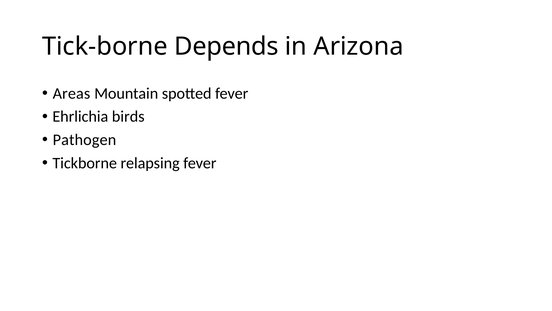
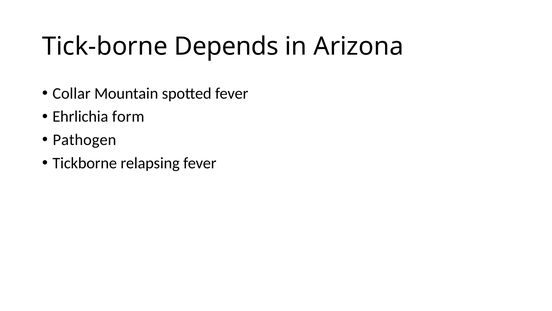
Areas: Areas -> Collar (72, 93)
birds: birds -> form (128, 116)
